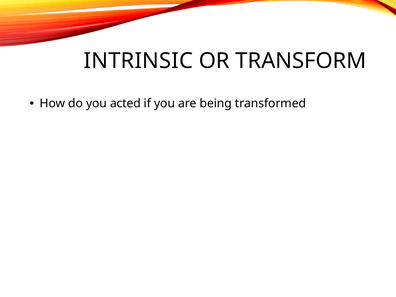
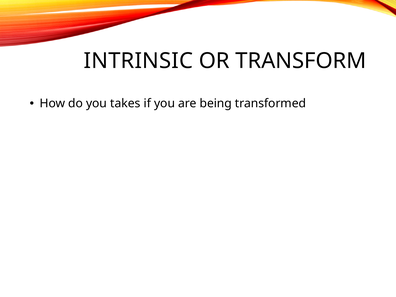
acted: acted -> takes (125, 103)
